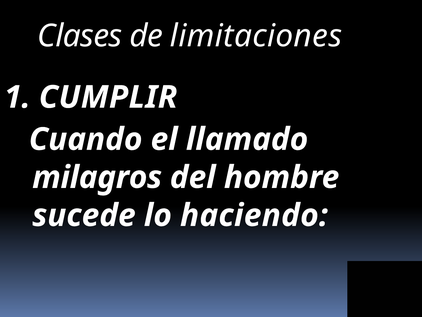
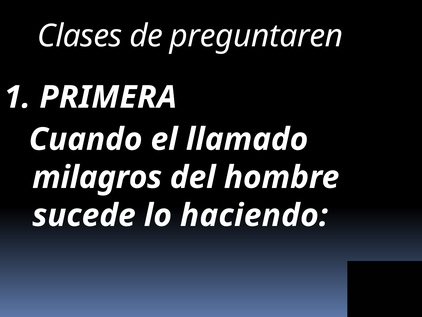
limitaciones: limitaciones -> preguntaren (256, 36)
CUMPLIR: CUMPLIR -> PRIMERA (108, 97)
